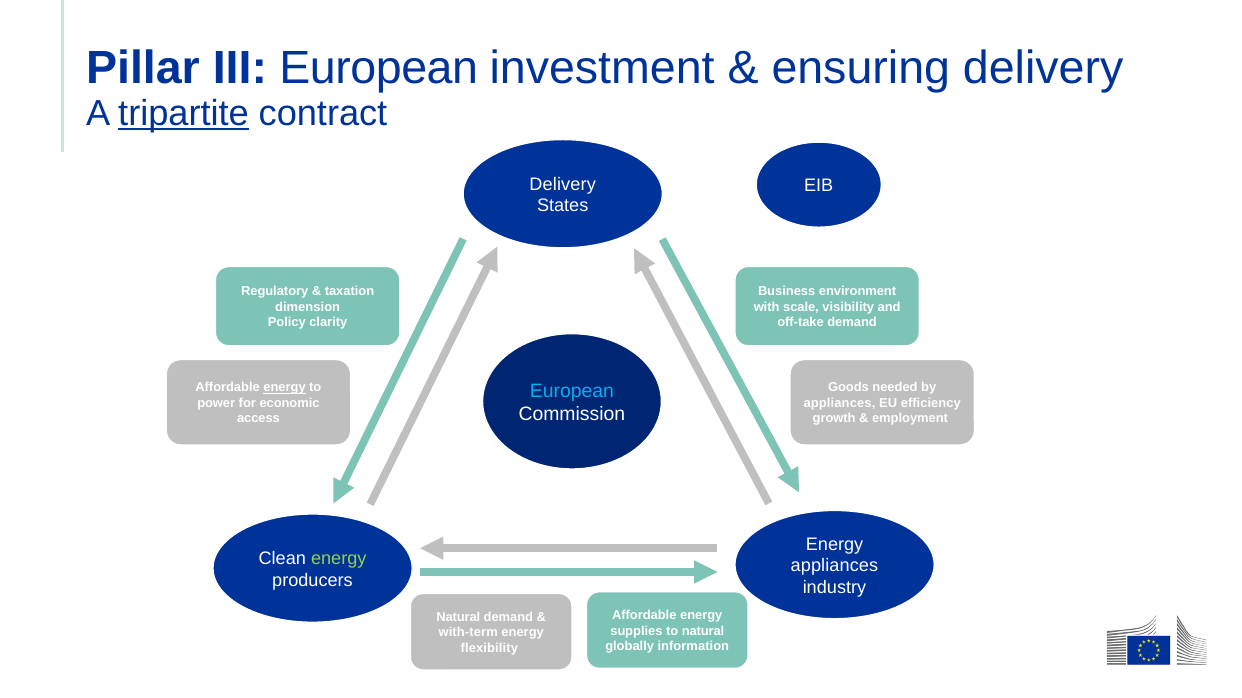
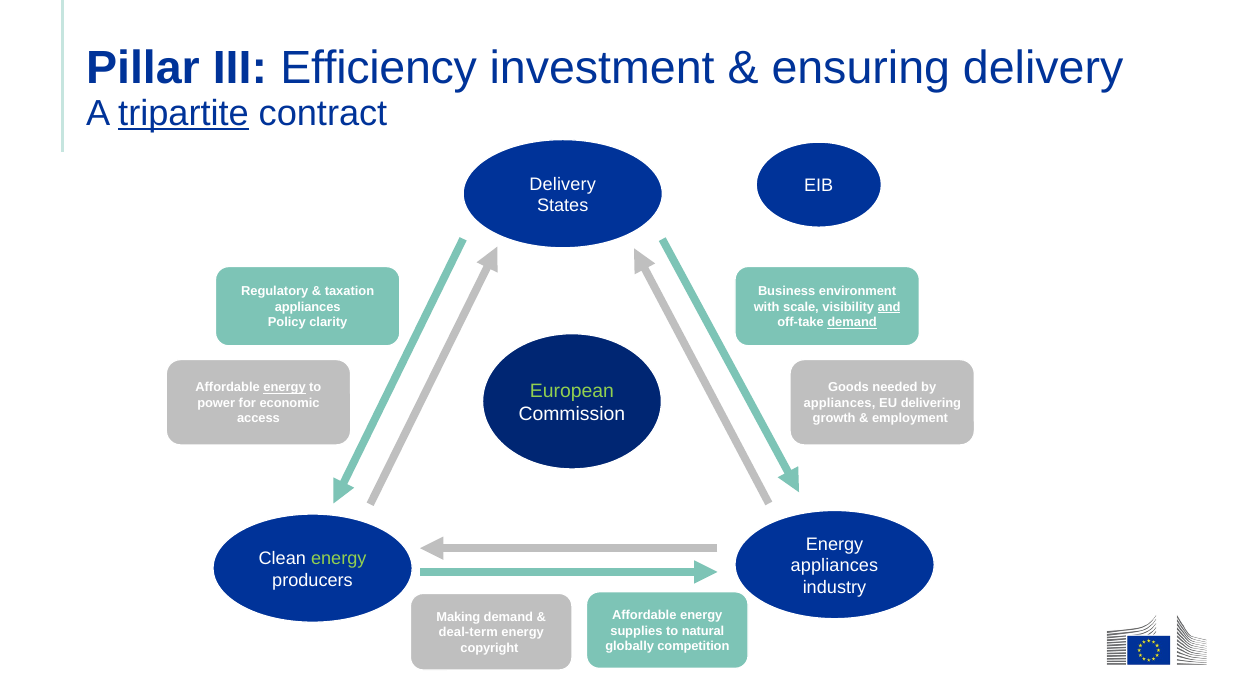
III European: European -> Efficiency (379, 68)
and underline: none -> present (889, 307)
dimension: dimension -> appliances (308, 307)
demand underline: none -> present (852, 323)
European colour: light blue -> light green (572, 391)
efficiency: efficiency -> delivering (931, 403)
Natural: Natural -> Making (458, 618)
with-term: with-term -> deal-term (468, 633)
information: information -> competition (693, 647)
flexibility: flexibility -> copyright (489, 649)
